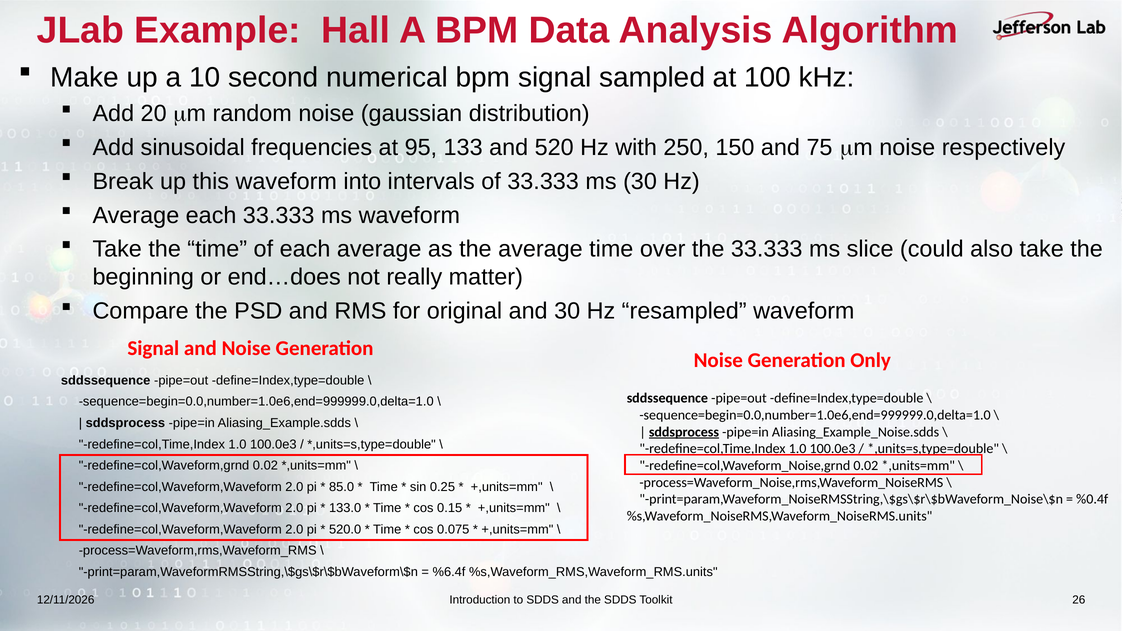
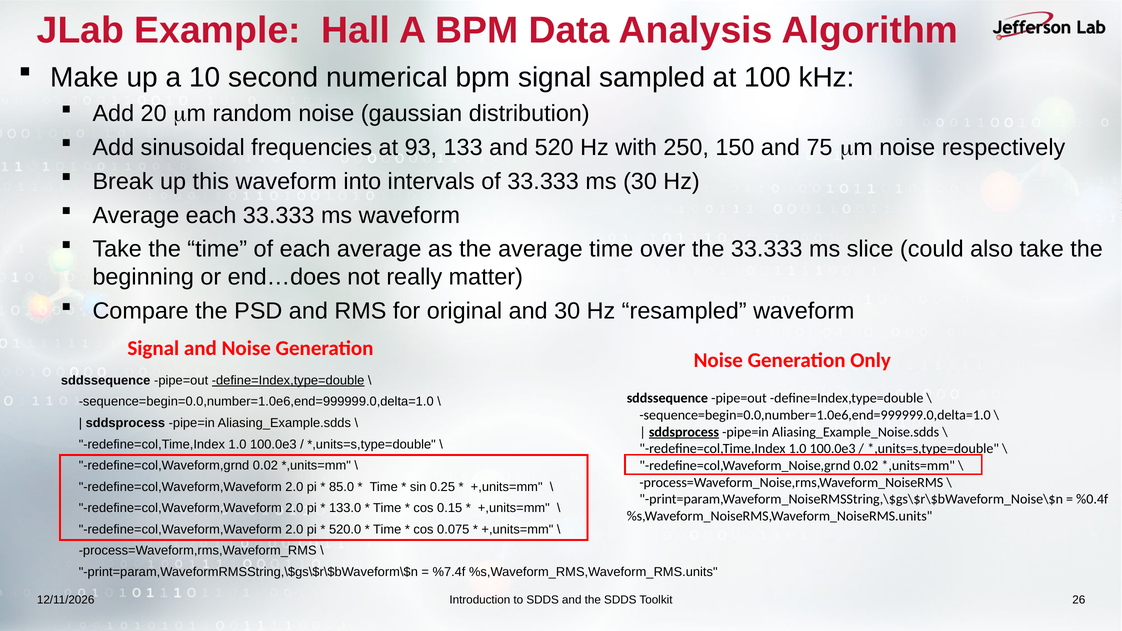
95: 95 -> 93 (421, 148)
define=Index,type=double underline: none -> present (288, 381)
%6.4f: %6.4f -> %7.4f (449, 572)
